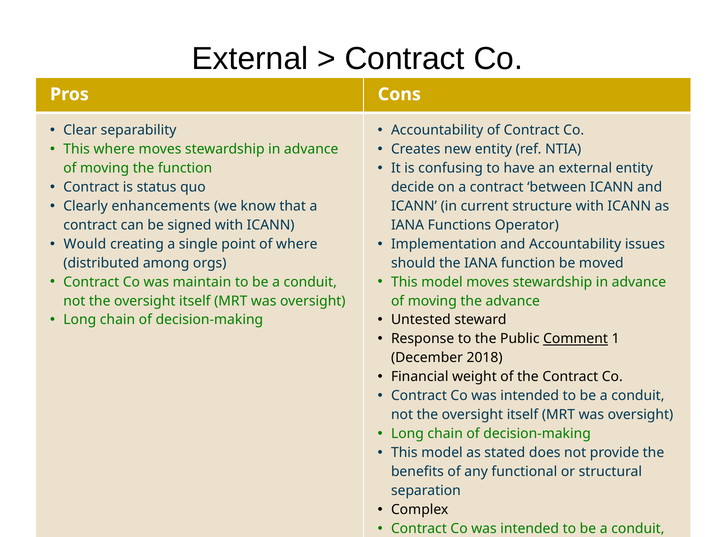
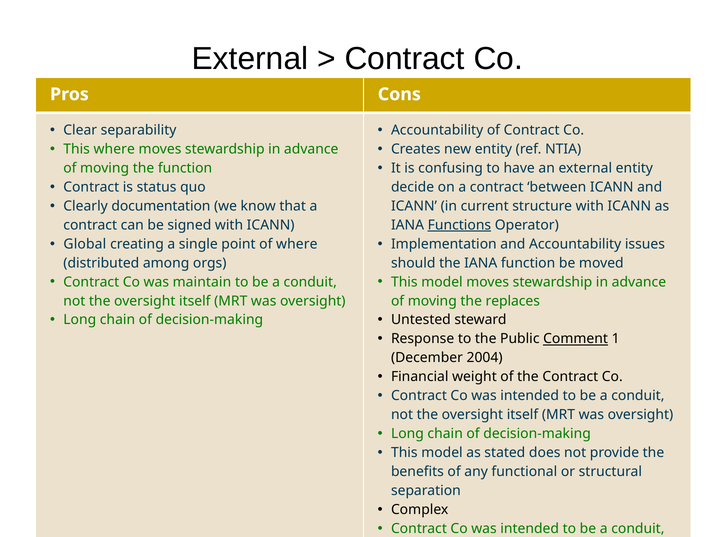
enhancements: enhancements -> documentation (161, 206)
Functions underline: none -> present (459, 225)
Would: Would -> Global (85, 244)
the advance: advance -> replaces (513, 300)
2018: 2018 -> 2004 (485, 357)
